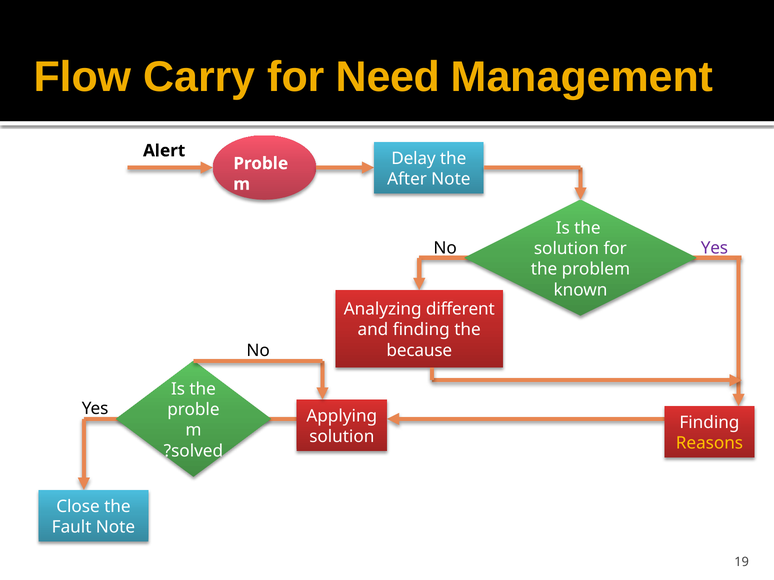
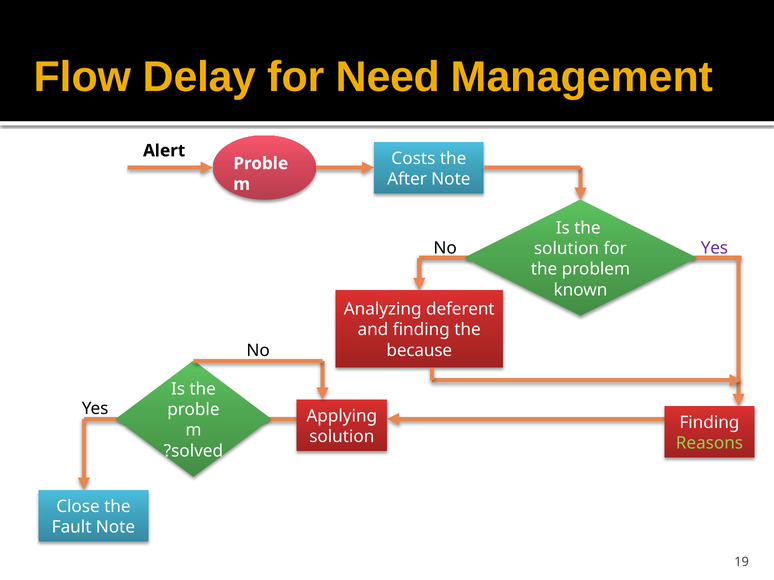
Carry: Carry -> Delay (199, 77)
Delay: Delay -> Costs (413, 159)
different: different -> deferent (460, 309)
Reasons colour: yellow -> light green (709, 444)
